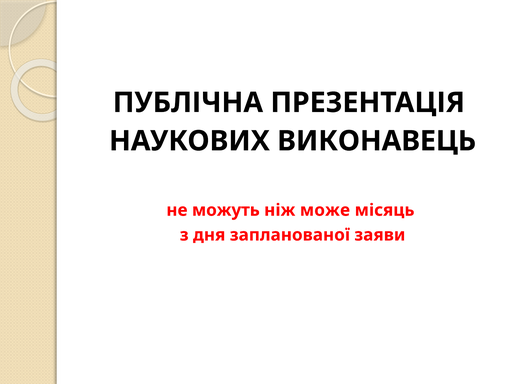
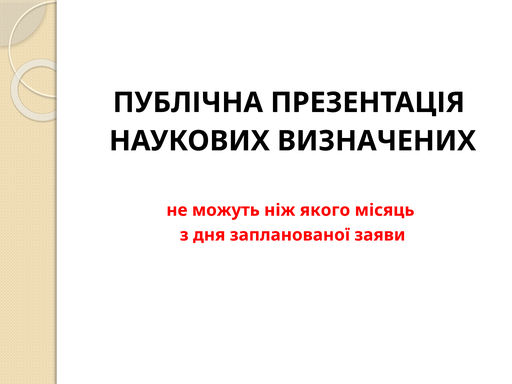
ВИКОНАВЕЦЬ: ВИКОНАВЕЦЬ -> ВИЗНАЧЕНИХ (377, 141)
може: може -> якого (325, 210)
